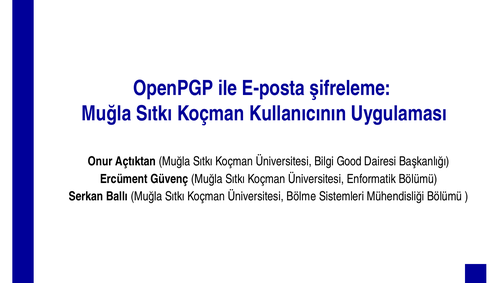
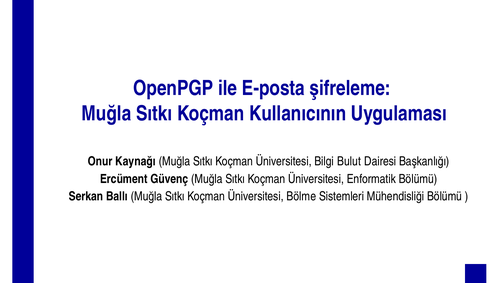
Açtıktan: Açtıktan -> Kaynağı (136, 161)
Good: Good -> Bulut (349, 161)
